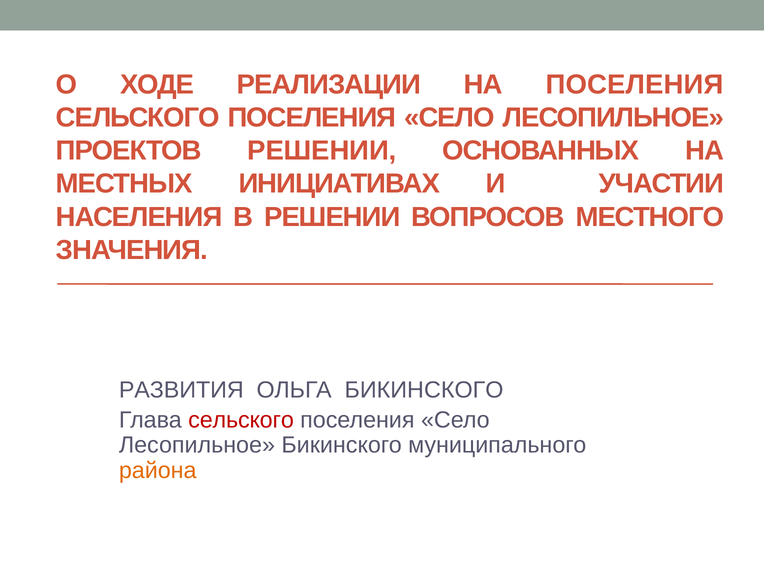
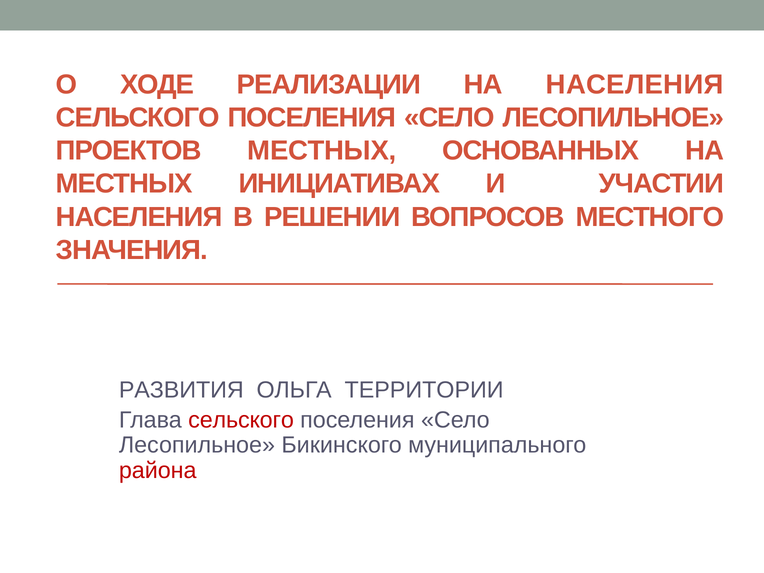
НА ПОСЕЛЕНИЯ: ПОСЕЛЕНИЯ -> НАСЕЛЕНИЯ (635, 85)
ПРОЕКТОВ РЕШЕНИИ: РЕШЕНИИ -> МЕСТНЫХ (322, 151)
ОЛЬГА БИКИНСКОГО: БИКИНСКОГО -> ТЕРРИТОРИИ (424, 390)
района colour: orange -> red (158, 470)
